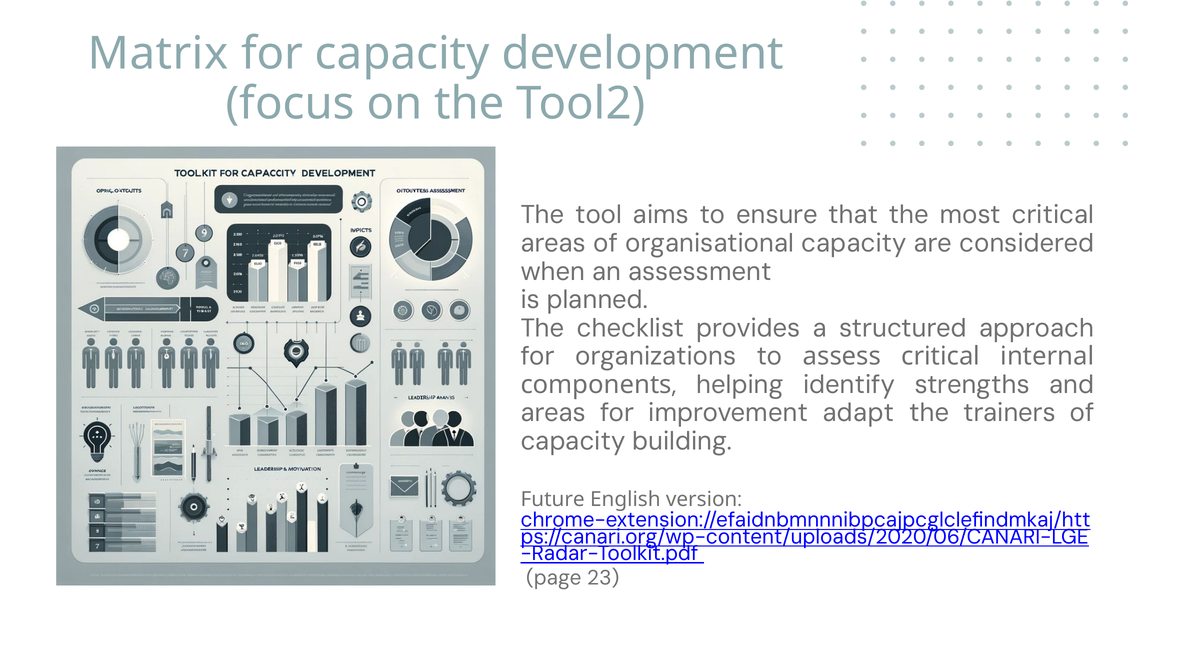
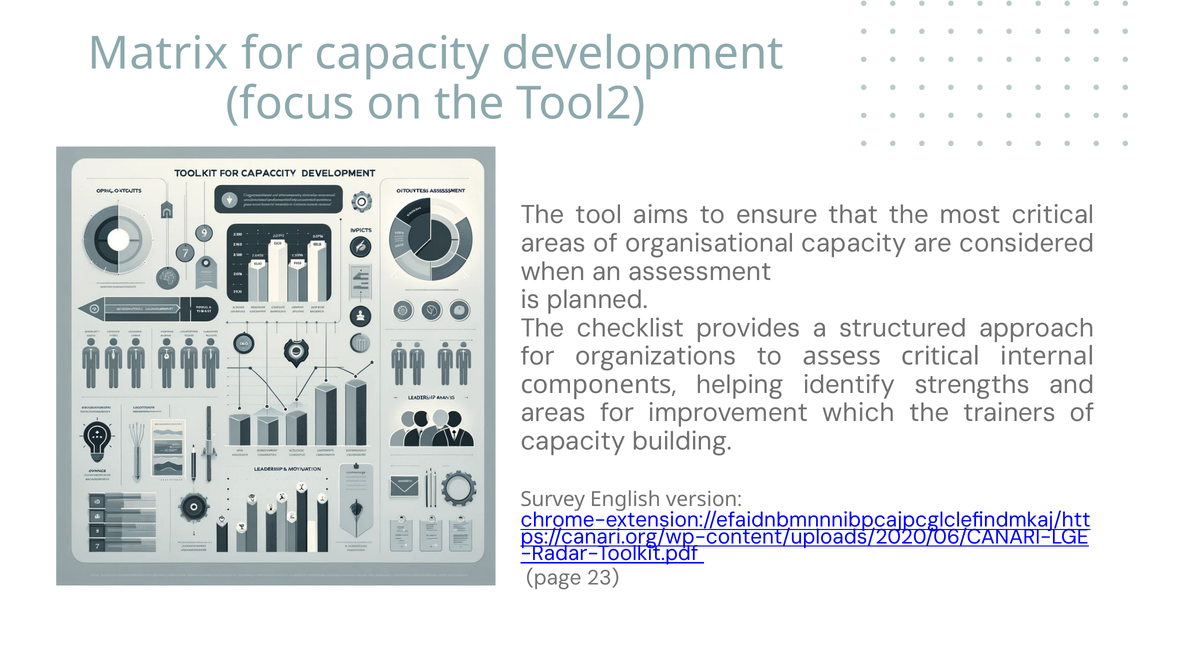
adapt: adapt -> which (858, 413)
Future: Future -> Survey (553, 500)
